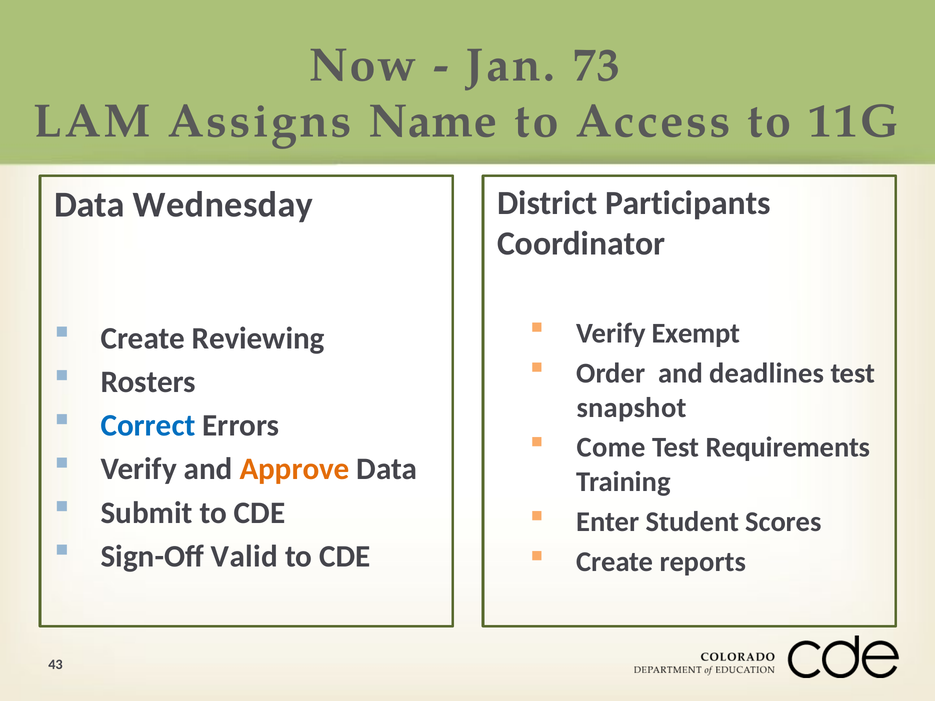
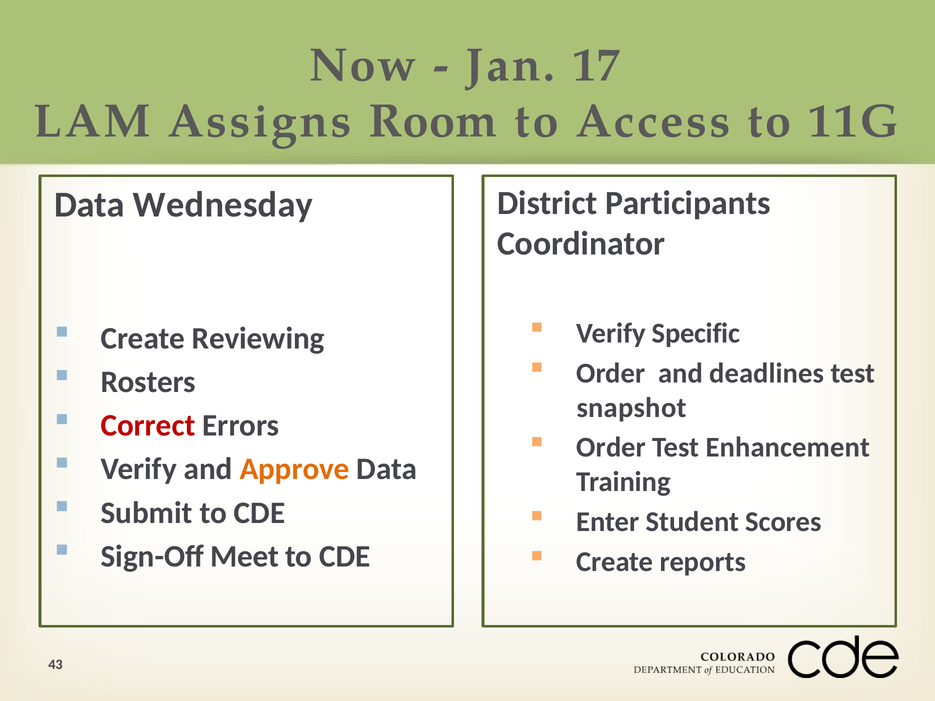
73: 73 -> 17 (596, 65)
Name: Name -> Room (433, 122)
Exempt: Exempt -> Specific (696, 334)
Correct colour: blue -> red (148, 426)
Come: Come -> Order (611, 448)
Requirements: Requirements -> Enhancement (788, 448)
Valid: Valid -> Meet (245, 557)
